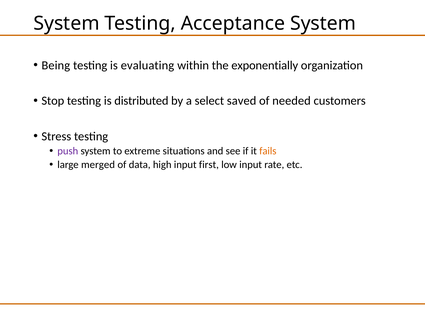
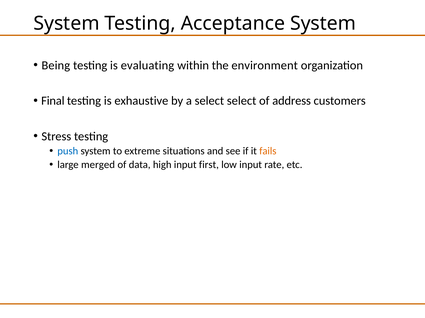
exponentially: exponentially -> environment (265, 65)
Stop: Stop -> Final (53, 101)
distributed: distributed -> exhaustive (141, 101)
select saved: saved -> select (242, 101)
needed: needed -> address (292, 101)
push colour: purple -> blue (68, 151)
